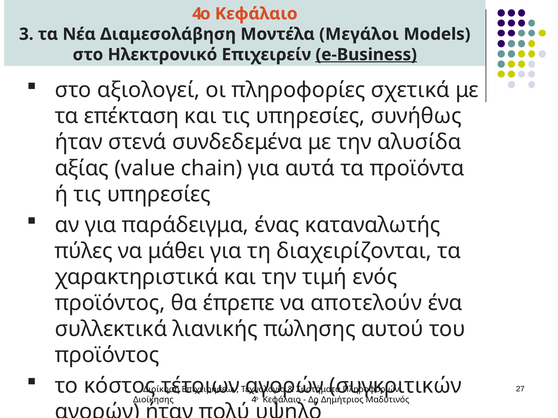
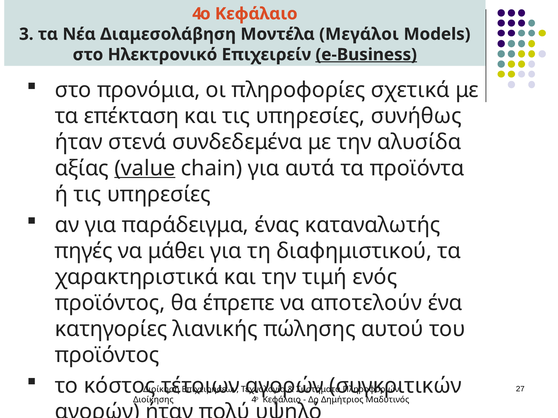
αξιολογεί: αξιολογεί -> προνόμια (149, 90)
value underline: none -> present (145, 168)
πύλες: πύλες -> πηγές (84, 251)
διαχειρίζονται: διαχειρίζονται -> διαφημιστικού (354, 251)
συλλεκτικά: συλλεκτικά -> κατηγορίες (111, 329)
